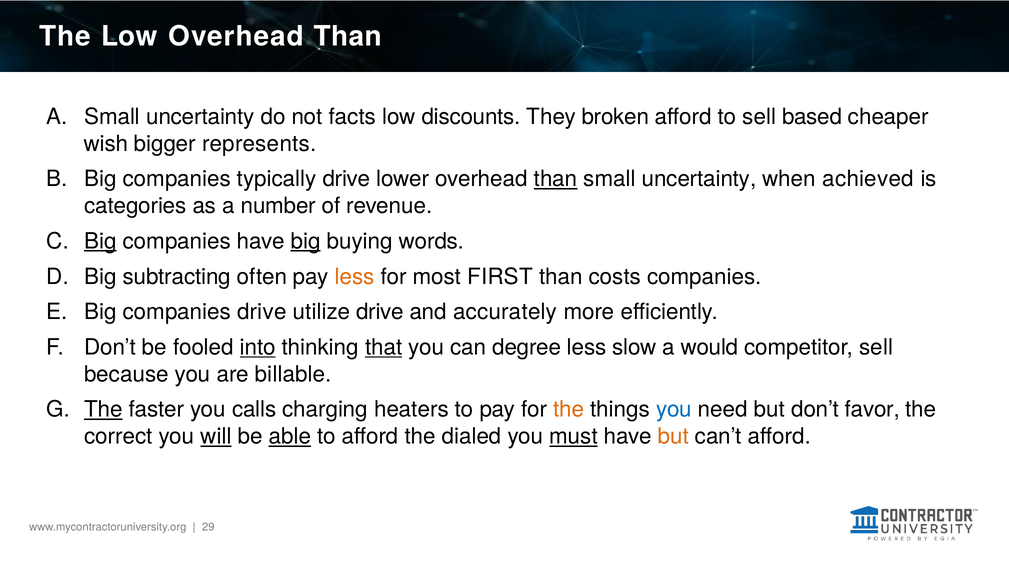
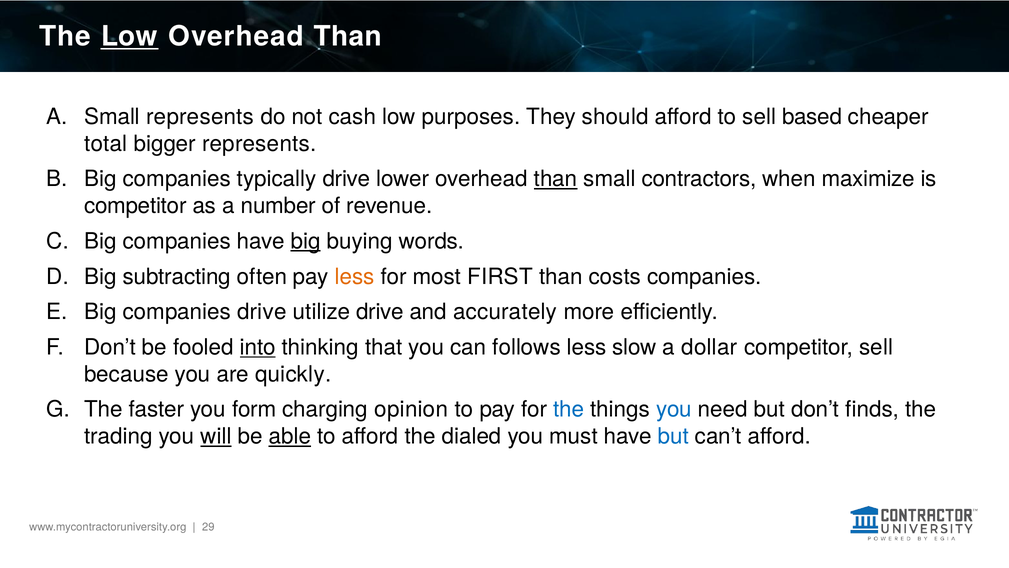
Low underline: none -> present (129, 37)
A Small uncertainty: uncertainty -> represents (200, 117)
facts: facts -> cash (352, 117)
discounts: discounts -> purposes (471, 117)
broken: broken -> should (615, 117)
wish: wish -> total (106, 144)
uncertainty: uncertainty -> contractors (699, 179)
achieved: achieved -> maximize (868, 179)
categories: categories -> competitor (135, 206)
Big underline: present -> none (100, 241)
that underline: present -> none (384, 347)
degree: degree -> follows (527, 347)
would: would -> dollar (709, 347)
billable: billable -> quickly (293, 374)
The underline: present -> none (103, 409)
calls: calls -> form (254, 409)
heaters: heaters -> opinion (411, 409)
the colour: orange -> blue (569, 409)
favor: favor -> finds (872, 409)
correct: correct -> trading (118, 436)
must underline: present -> none (574, 436)
but colour: orange -> blue (673, 436)
